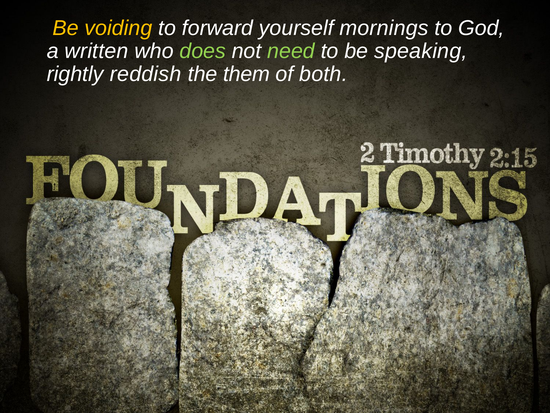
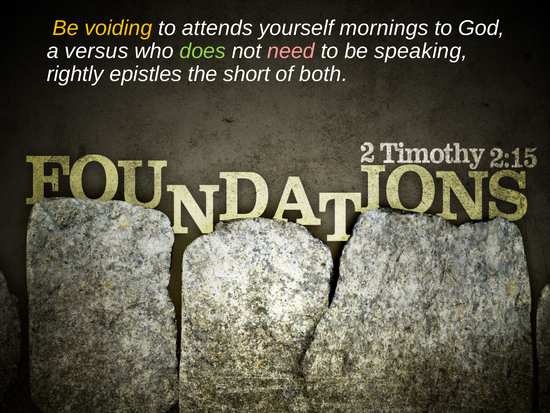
forward: forward -> attends (217, 28)
written: written -> versus (96, 51)
need colour: light green -> pink (291, 51)
reddish: reddish -> epistles (146, 74)
them: them -> short (247, 74)
